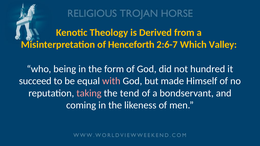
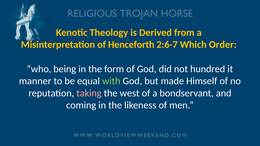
Valley: Valley -> Order (223, 45)
succeed: succeed -> manner (35, 81)
with colour: pink -> light green (111, 81)
tend: tend -> west (130, 93)
